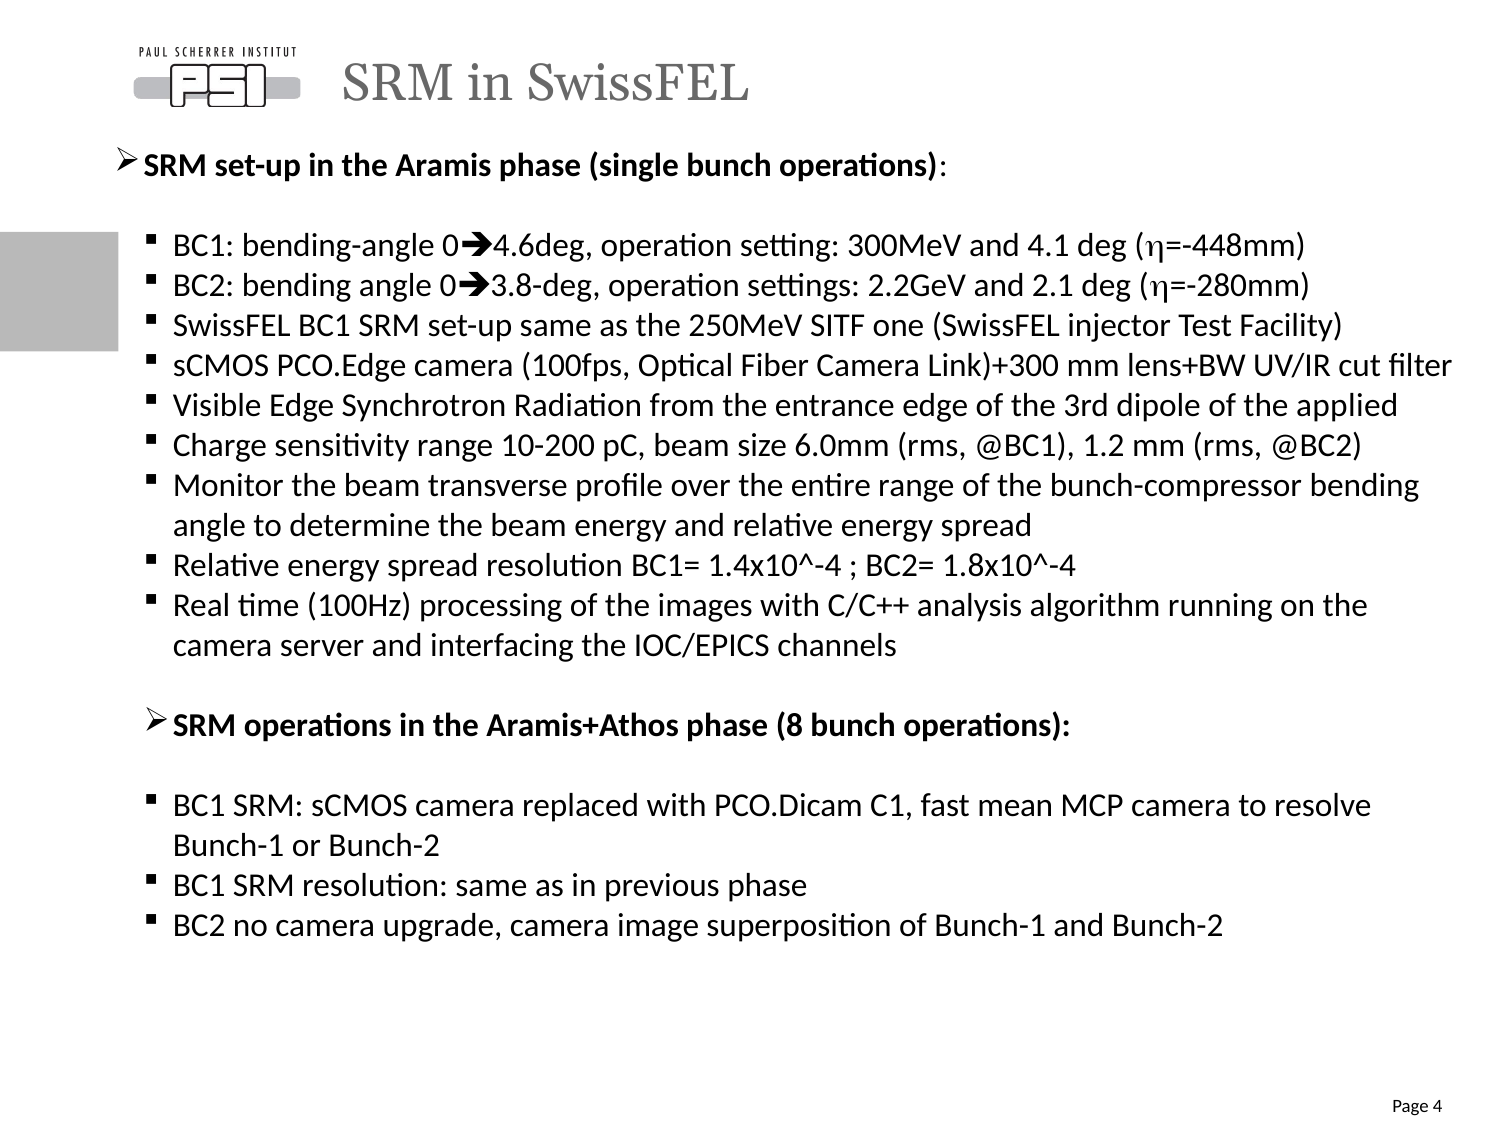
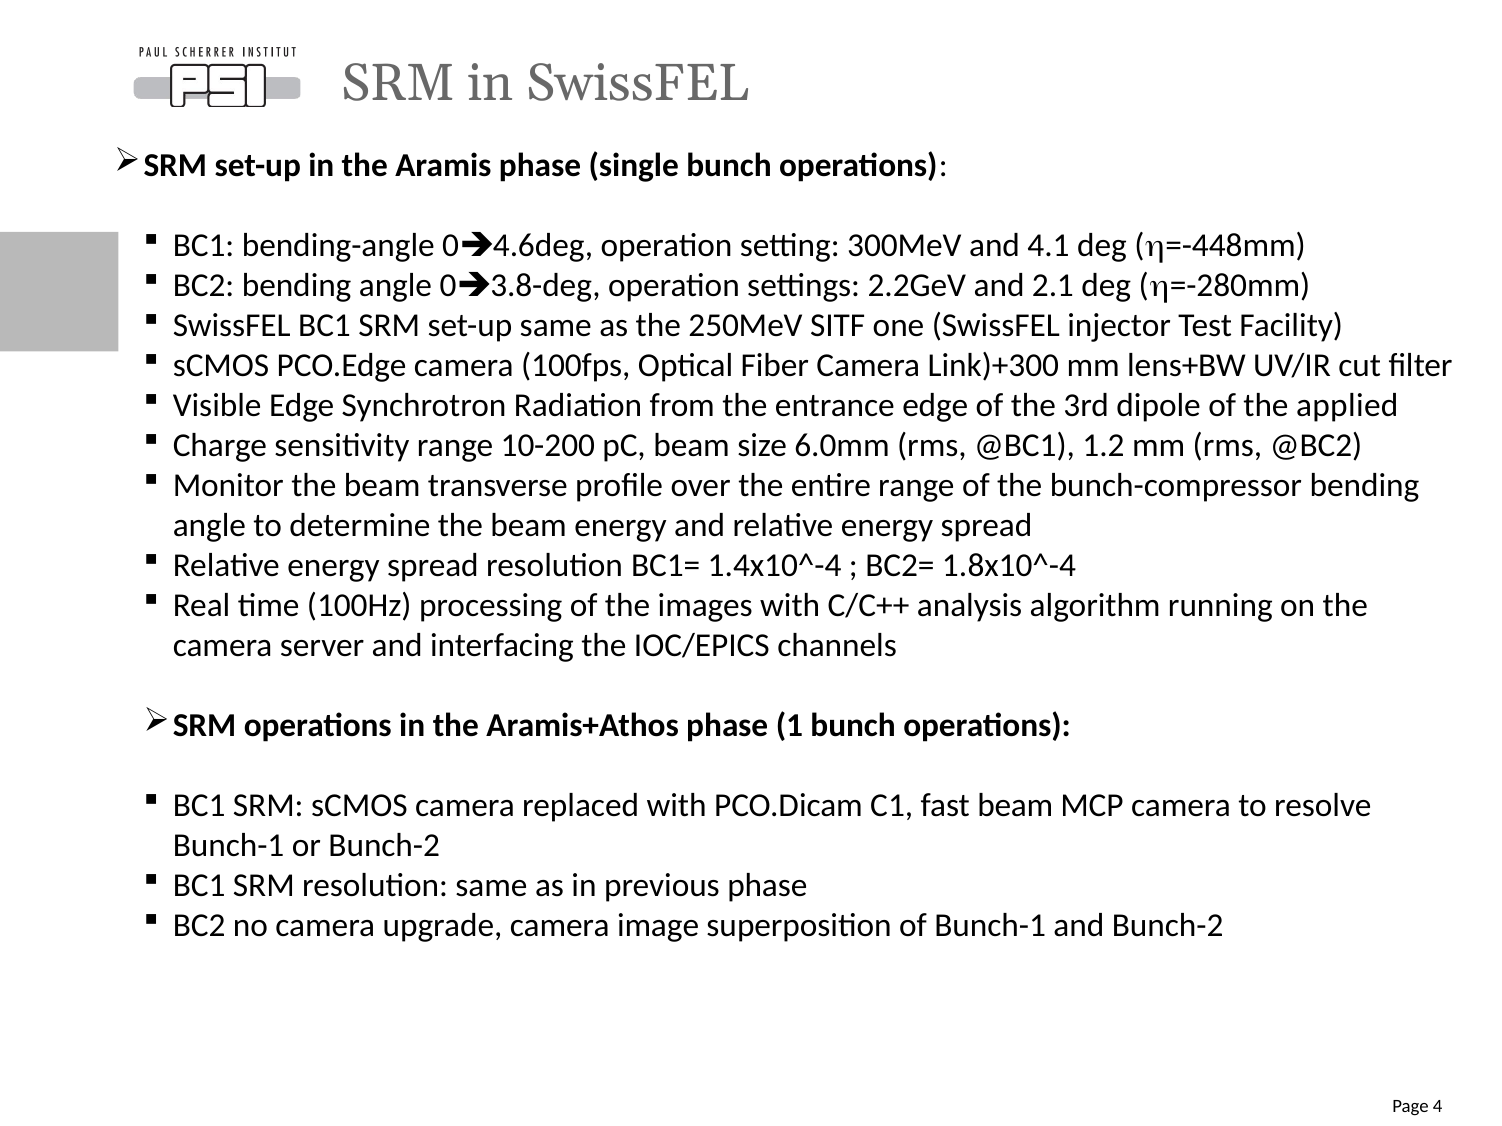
8: 8 -> 1 (789, 726)
fast mean: mean -> beam (1015, 806)
